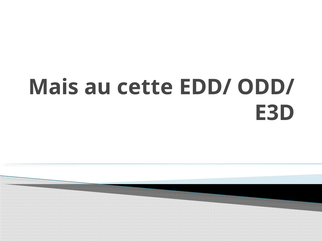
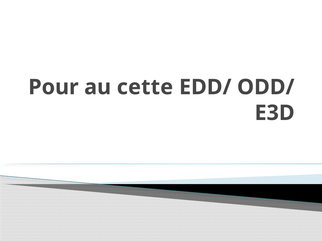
Mais: Mais -> Pour (53, 87)
